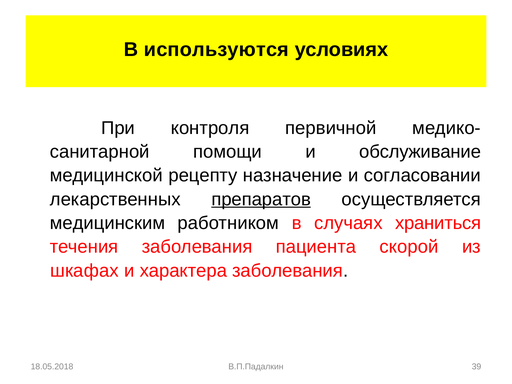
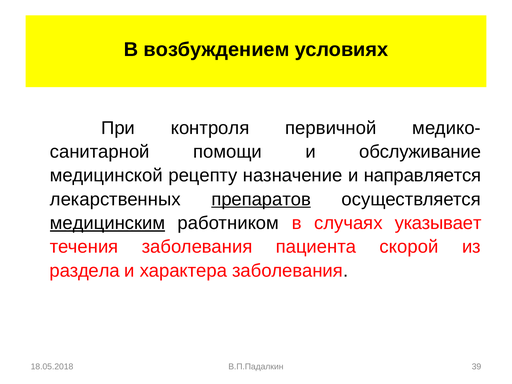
используются: используются -> возбуждением (217, 50)
согласовании: согласовании -> направляется (422, 175)
медицинским underline: none -> present (108, 223)
храниться: храниться -> указывает (438, 223)
шкафах: шкафах -> раздела (85, 271)
